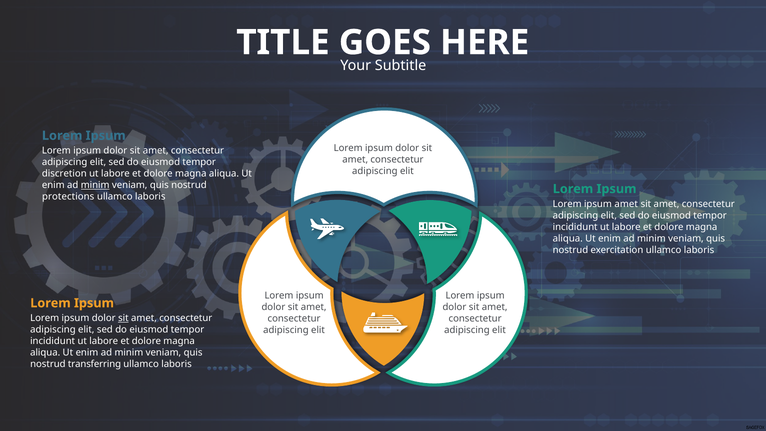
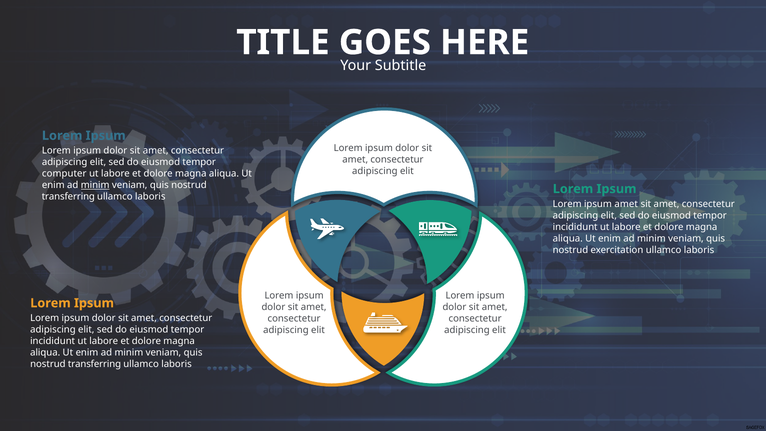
discretion: discretion -> computer (64, 174)
protections: protections -> transferring (68, 197)
sit underline: present -> none (123, 318)
